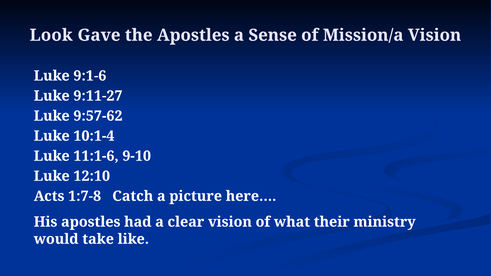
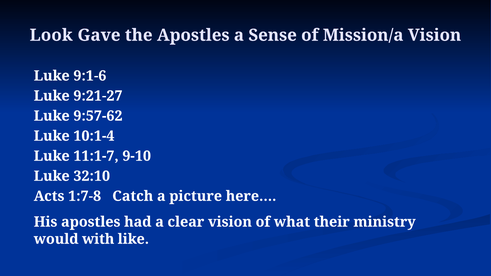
9:11-27: 9:11-27 -> 9:21-27 (98, 96)
11:1-6: 11:1-6 -> 11:1-7 (96, 156)
12:10: 12:10 -> 32:10 (92, 176)
take: take -> with (98, 239)
